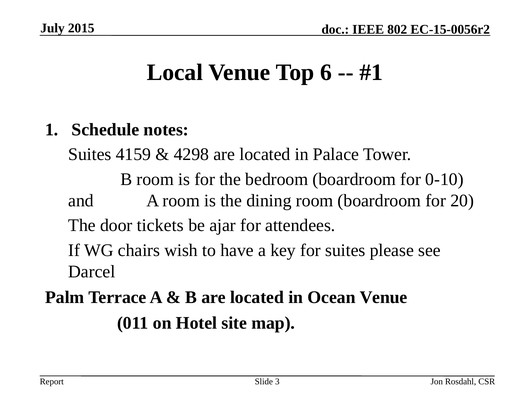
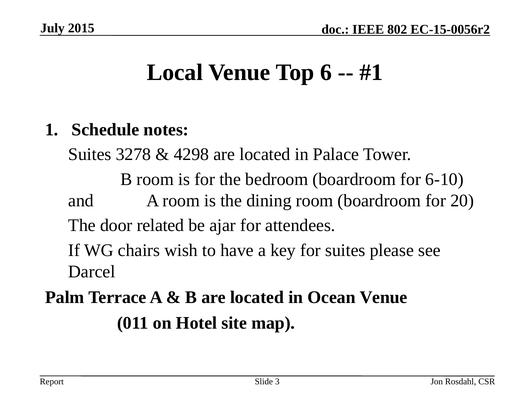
4159: 4159 -> 3278 (133, 154)
0-10: 0-10 -> 6-10 (444, 179)
tickets: tickets -> related (160, 225)
